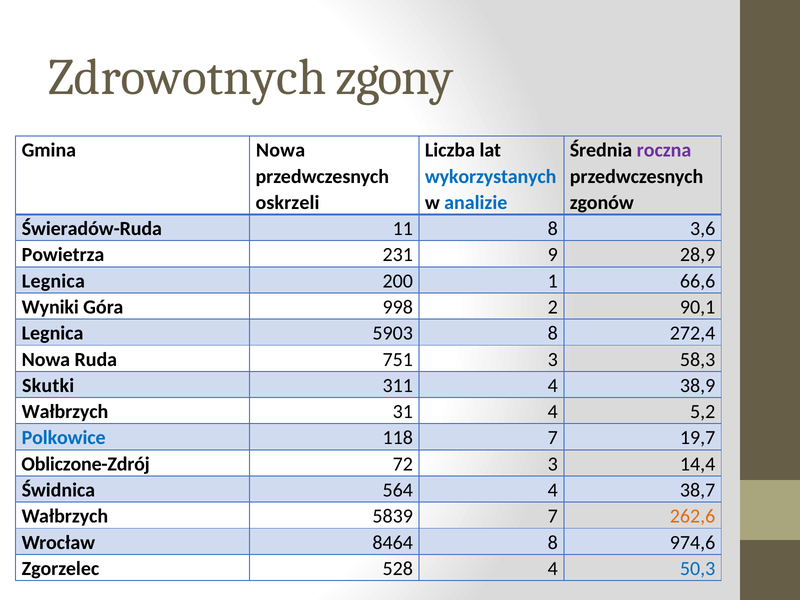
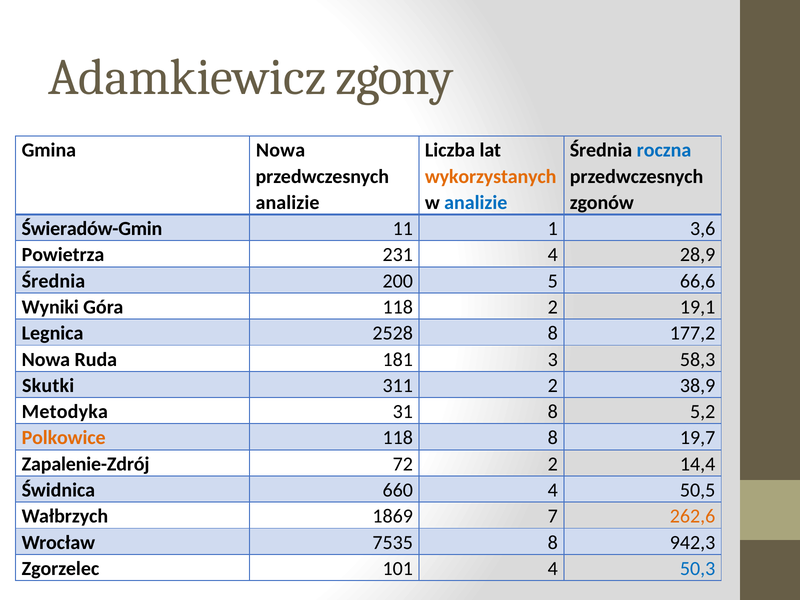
Zdrowotnych: Zdrowotnych -> Adamkiewicz (187, 78)
roczna colour: purple -> blue (664, 150)
wykorzystanych colour: blue -> orange (491, 176)
oskrzeli: oskrzeli -> analizie (288, 203)
Świeradów-Ruda: Świeradów-Ruda -> Świeradów-Gmin (92, 229)
11 8: 8 -> 1 (553, 229)
231 9: 9 -> 4 (553, 255)
Legnica: Legnica -> Średnia (53, 281)
1: 1 -> 5 (553, 281)
Góra 998: 998 -> 118 (398, 307)
90,1: 90,1 -> 19,1 (698, 307)
5903: 5903 -> 2528 (393, 333)
272,4: 272,4 -> 177,2 (693, 333)
751: 751 -> 181 (398, 359)
311 4: 4 -> 2 (553, 386)
Wałbrzych: Wałbrzych -> Metodyka (65, 412)
31 4: 4 -> 8 (553, 412)
Polkowice colour: blue -> orange (64, 438)
118 7: 7 -> 8 (553, 438)
Obliczone-Zdrój: Obliczone-Zdrój -> Zapalenie-Zdrój (86, 464)
72 3: 3 -> 2 (553, 464)
564: 564 -> 660 (398, 490)
38,7: 38,7 -> 50,5 (698, 490)
5839: 5839 -> 1869 (393, 516)
8464: 8464 -> 7535 (393, 542)
974,6: 974,6 -> 942,3 (693, 542)
528: 528 -> 101 (398, 569)
